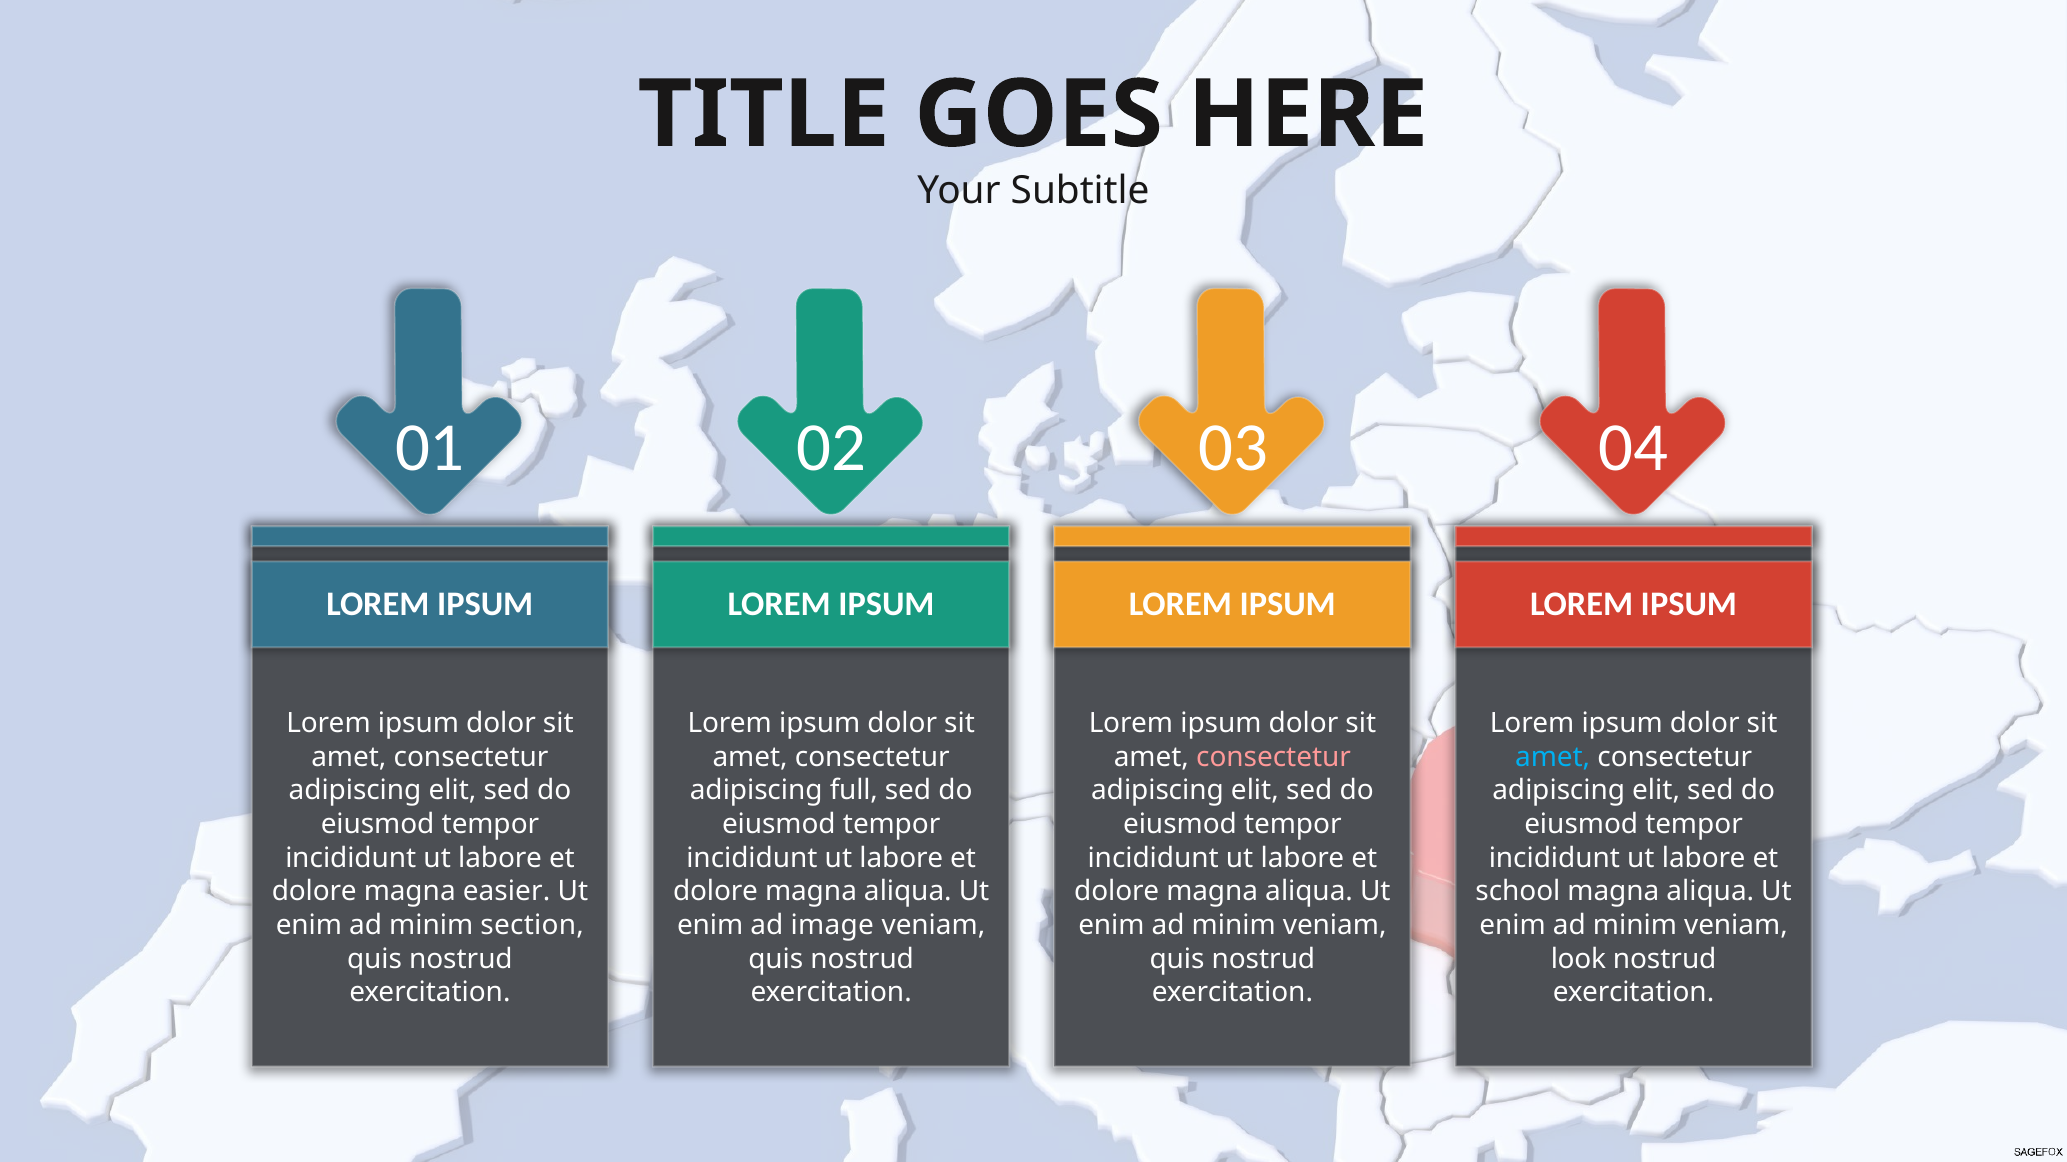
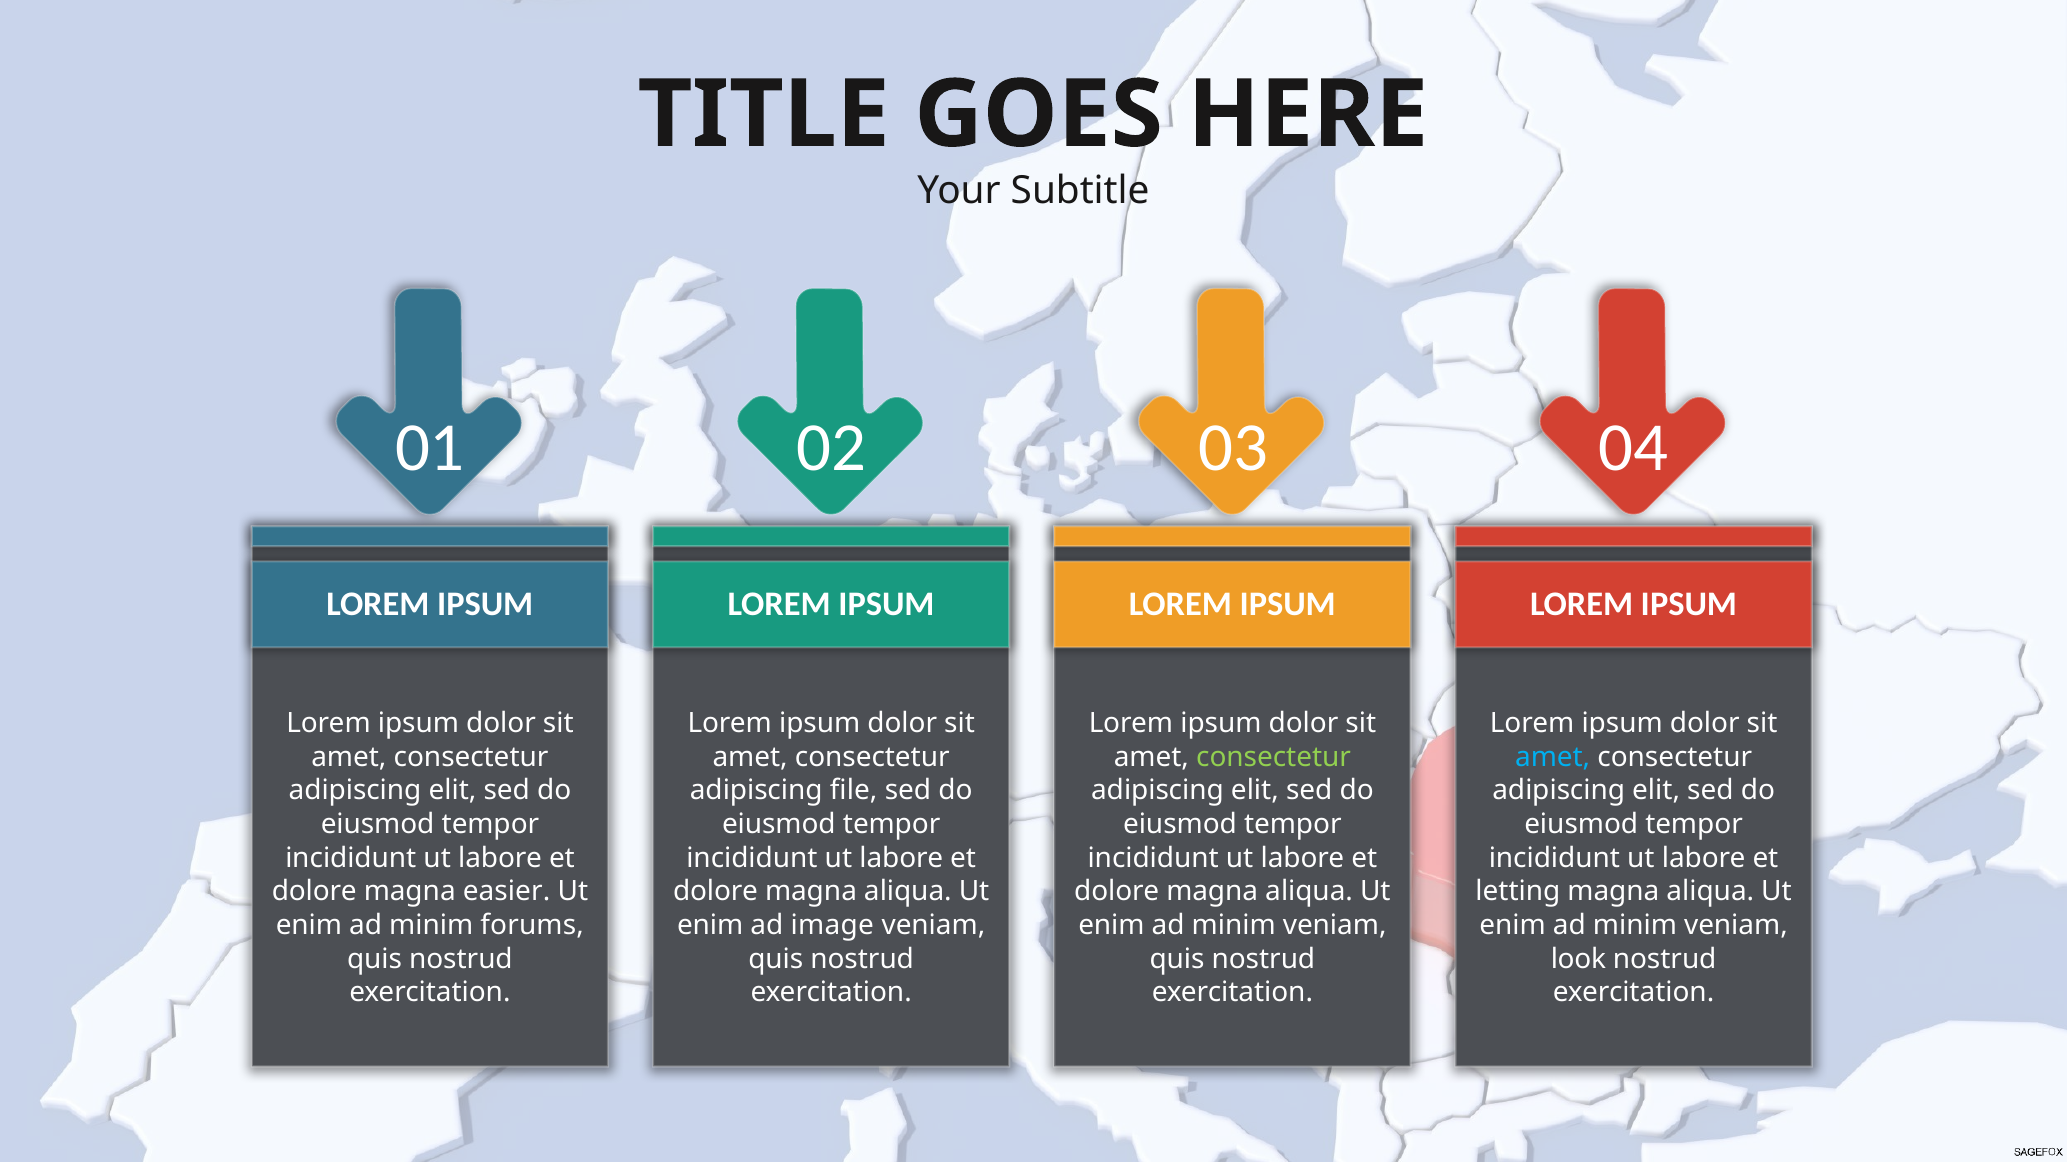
consectetur colour: pink -> light green (1274, 758)
full: full -> file (854, 791)
school: school -> letting (1518, 892)
section: section -> forums (532, 926)
